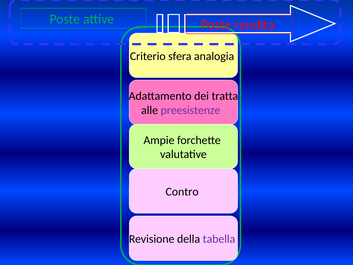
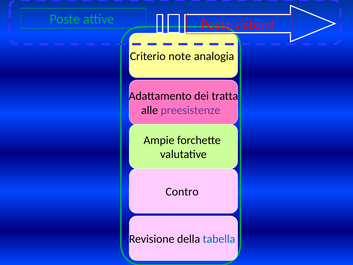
rendita: rendita -> sistemi (255, 25)
sfera: sfera -> note (180, 56)
tabella colour: purple -> blue (219, 239)
